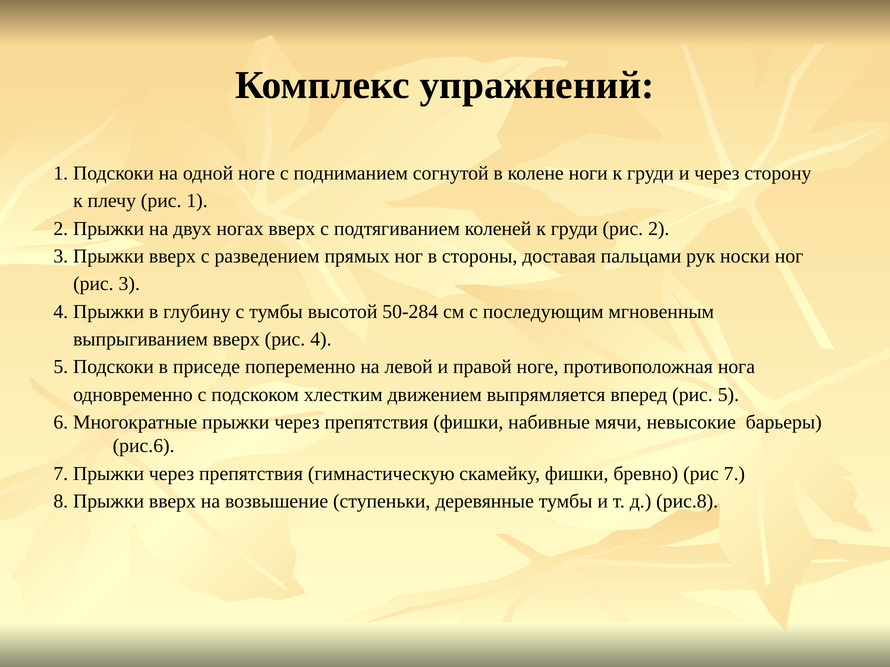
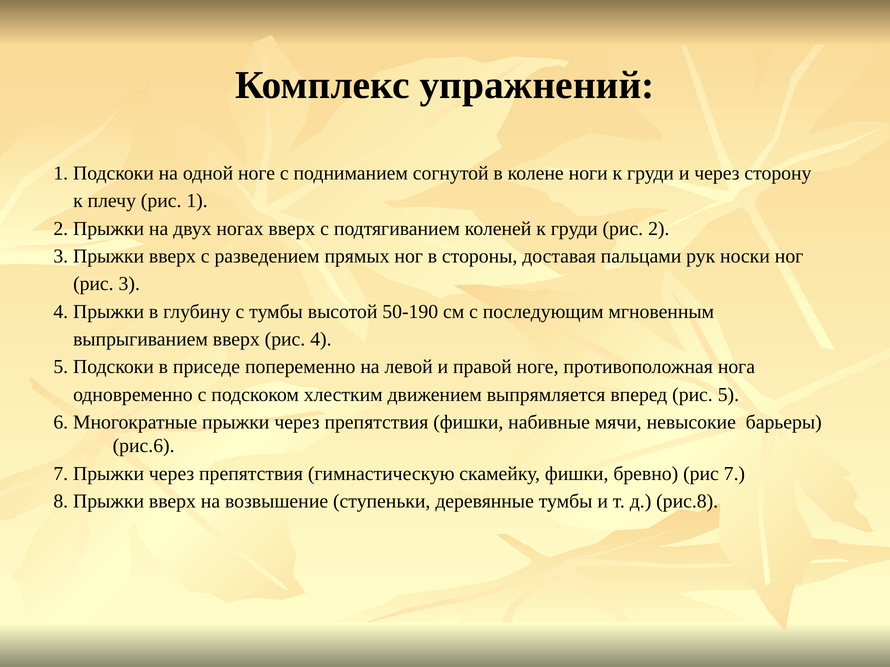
50-284: 50-284 -> 50-190 (410, 312)
